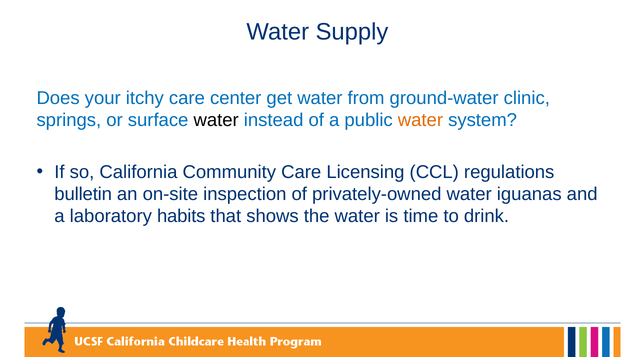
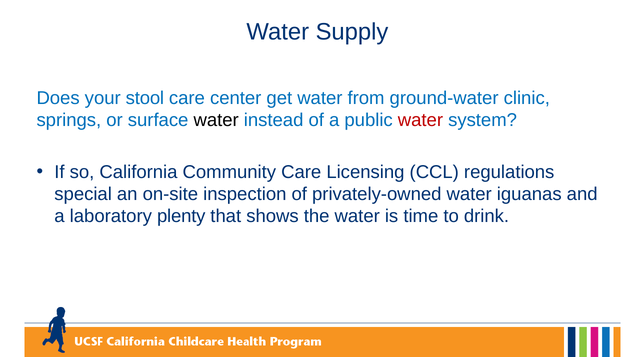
itchy: itchy -> stool (145, 98)
water colour: orange -> red (420, 120)
bulletin: bulletin -> special (83, 194)
habits: habits -> plenty (181, 216)
